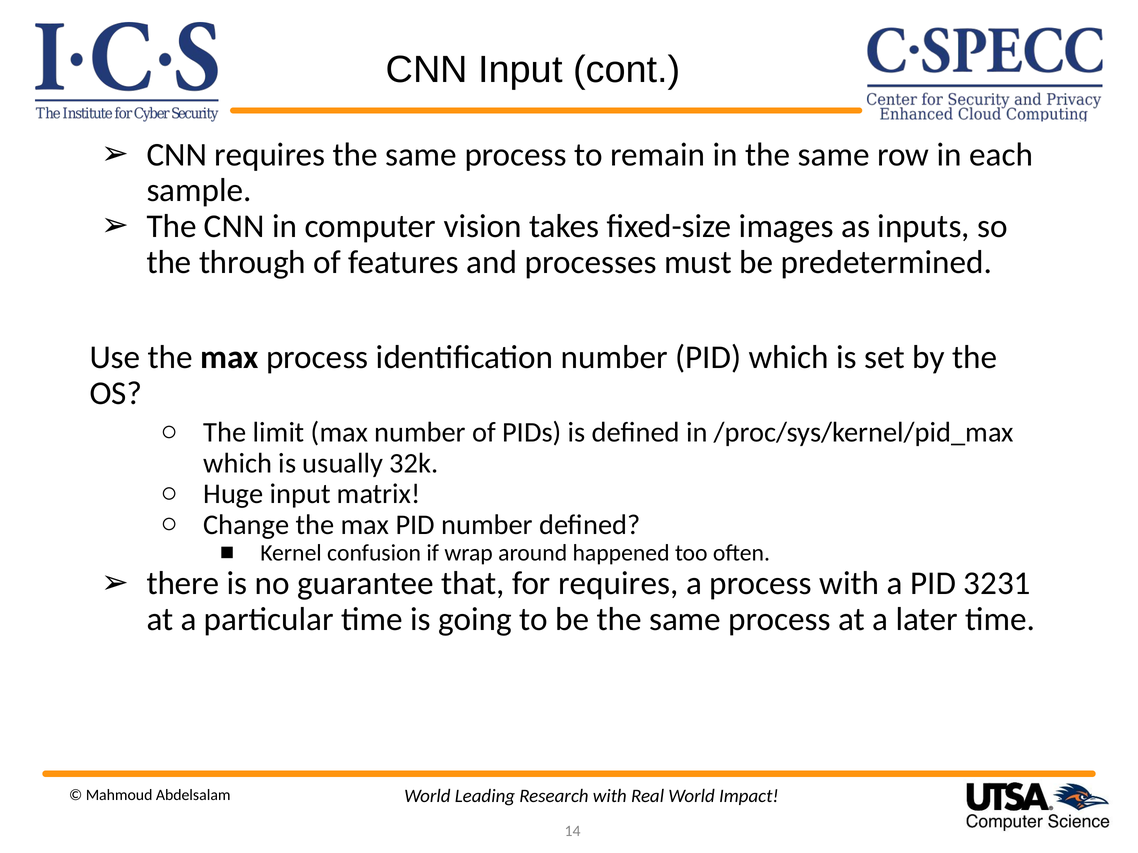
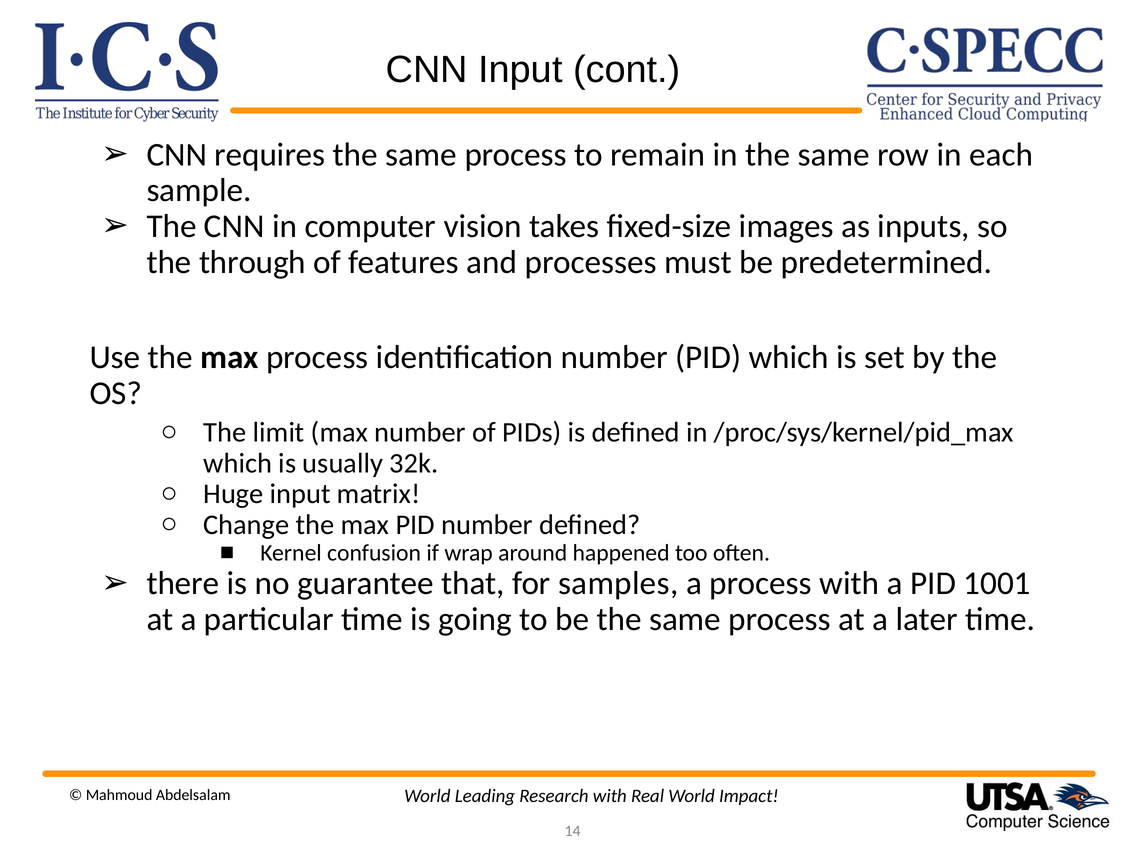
for requires: requires -> samples (618, 584)
3231: 3231 -> 1001 (997, 584)
